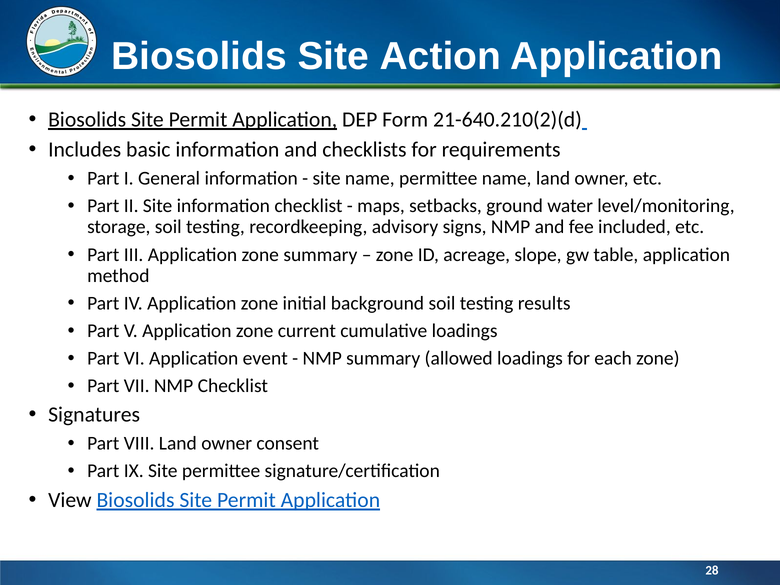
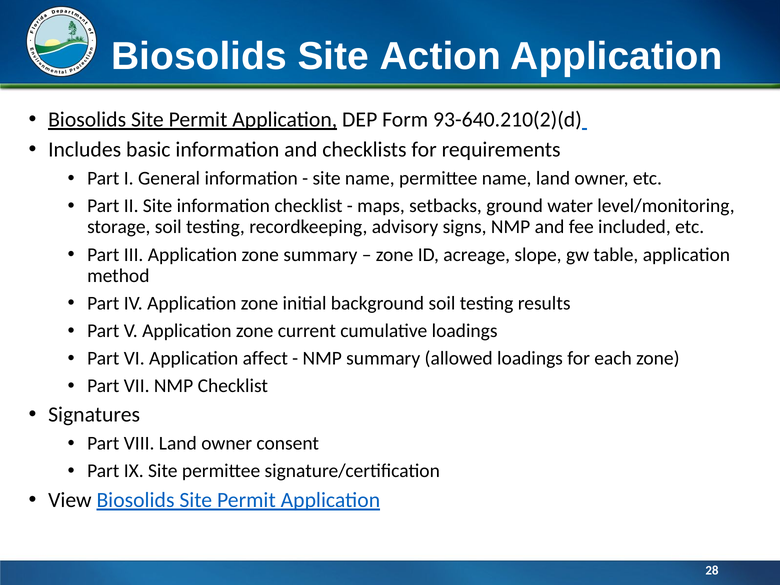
21-640.210(2)(d: 21-640.210(2)(d -> 93-640.210(2)(d (507, 120)
event: event -> affect (265, 358)
